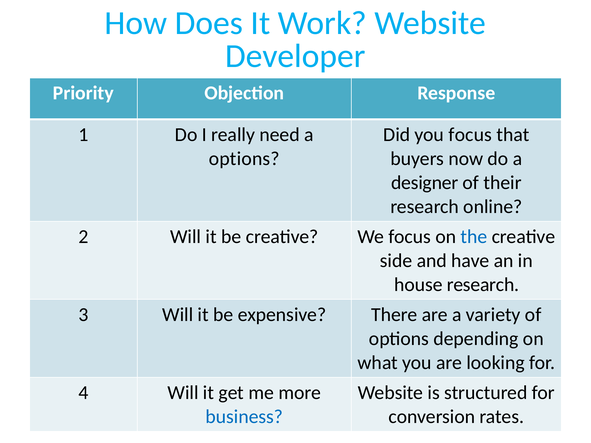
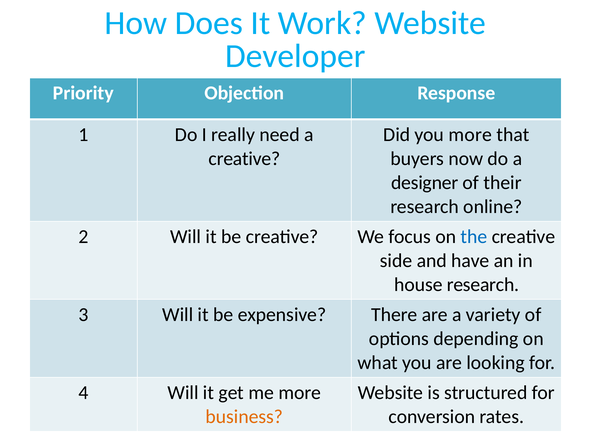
you focus: focus -> more (470, 135)
options: options -> creative (244, 159)
business colour: blue -> orange (244, 417)
